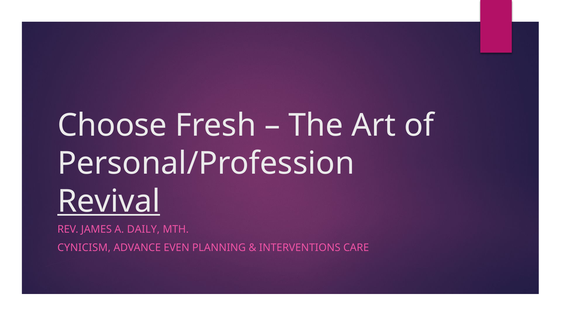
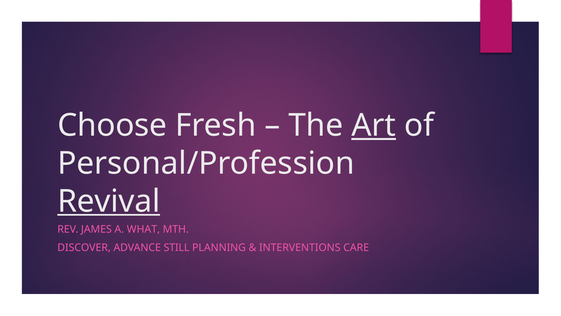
Art underline: none -> present (374, 125)
DAILY: DAILY -> WHAT (143, 229)
CYNICISM: CYNICISM -> DISCOVER (84, 247)
EVEN: EVEN -> STILL (177, 247)
